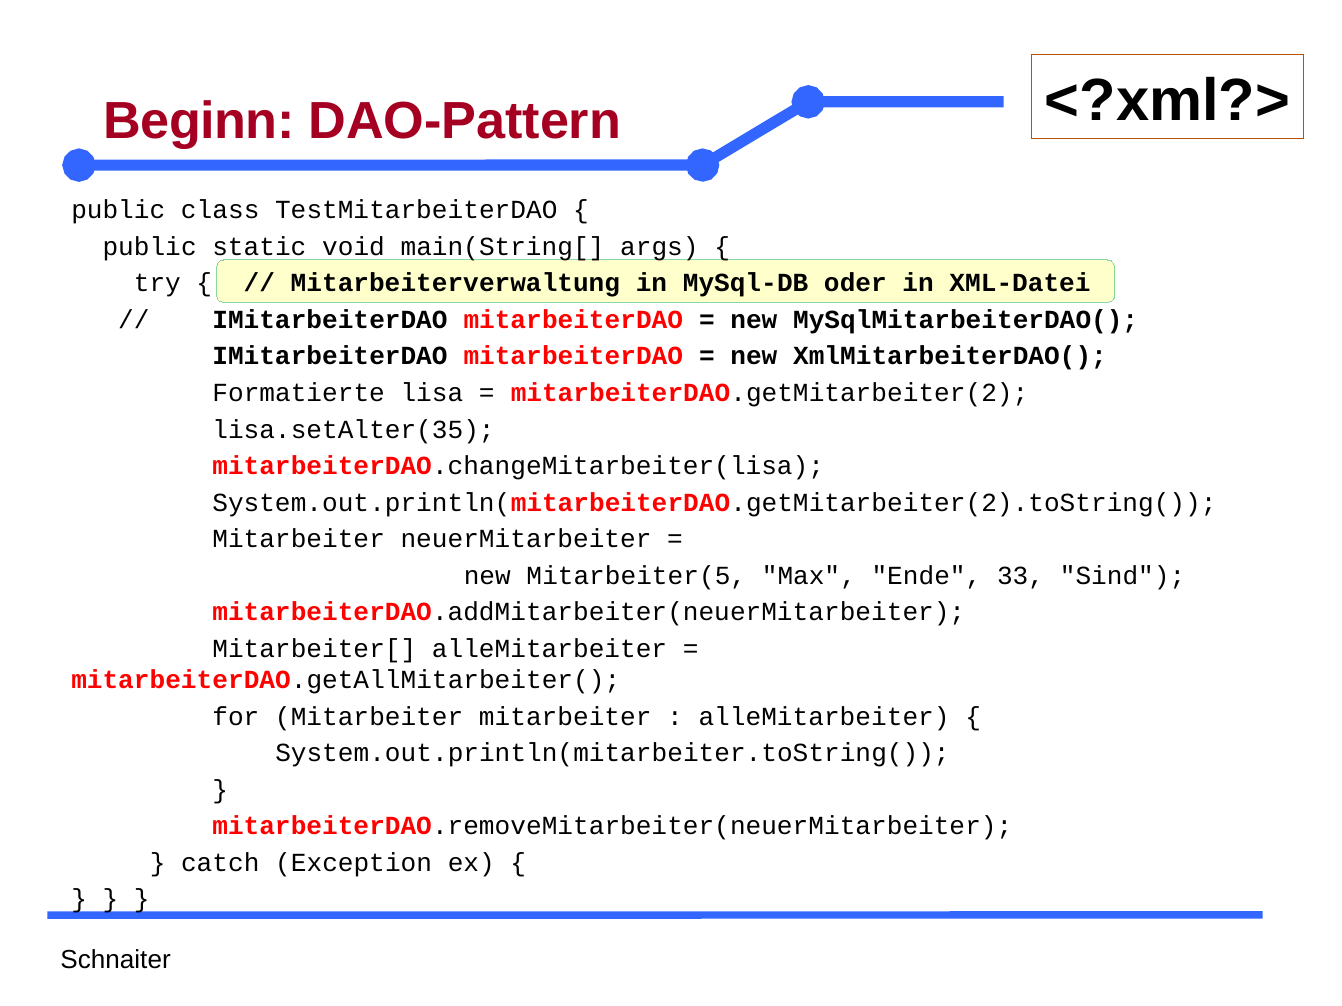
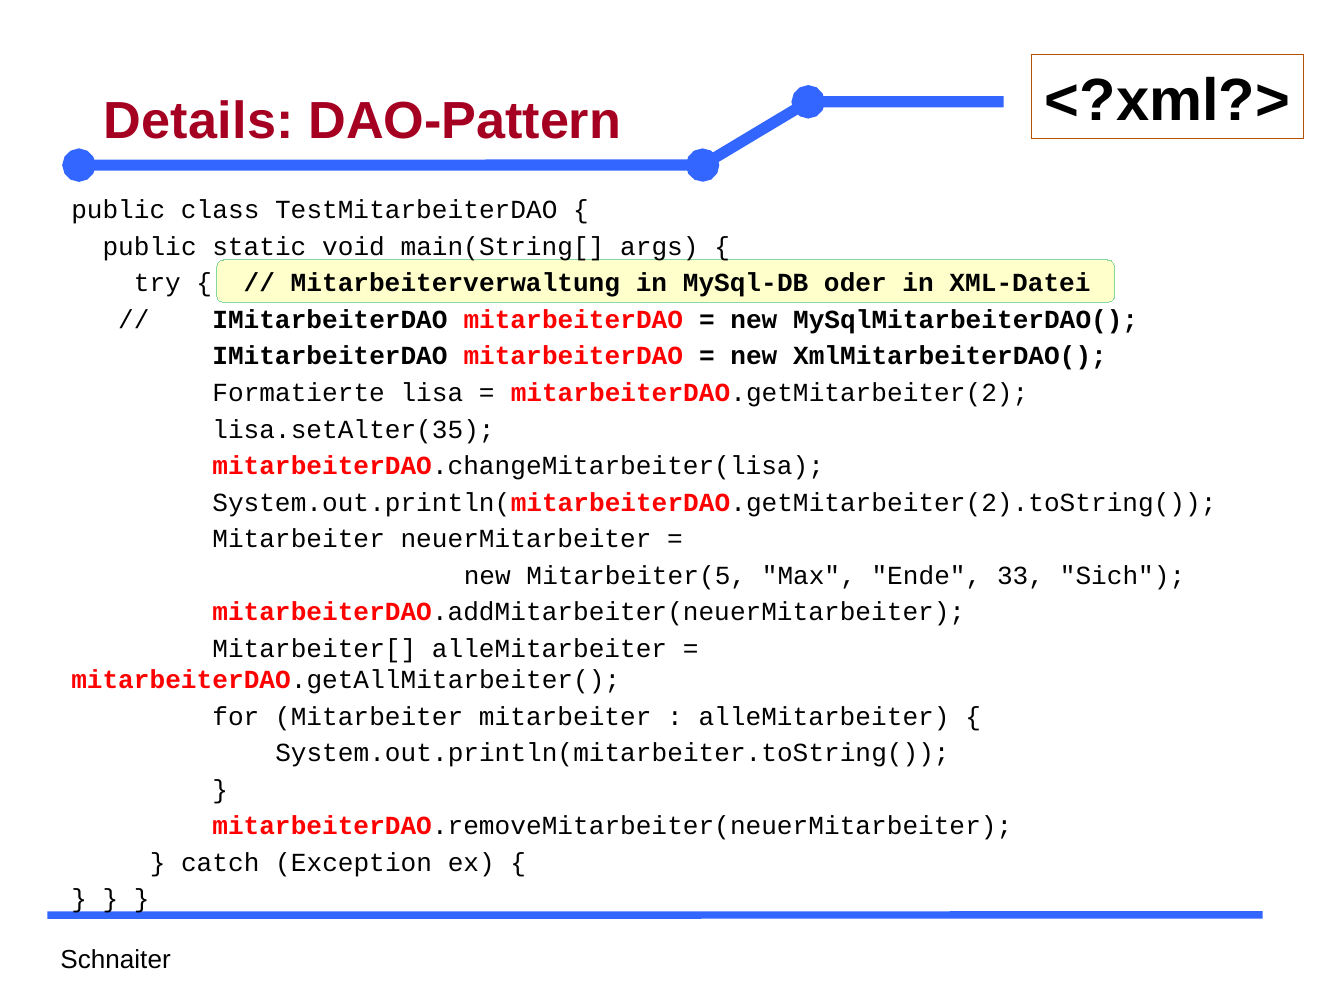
Beginn: Beginn -> Details (199, 121)
Sind: Sind -> Sich (1123, 576)
